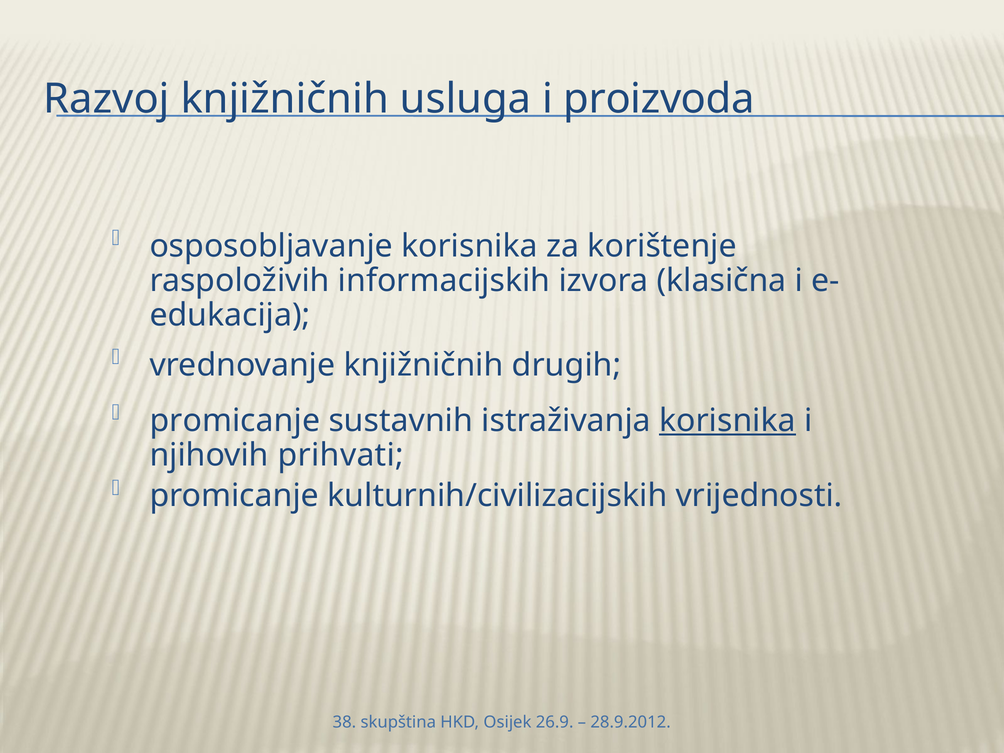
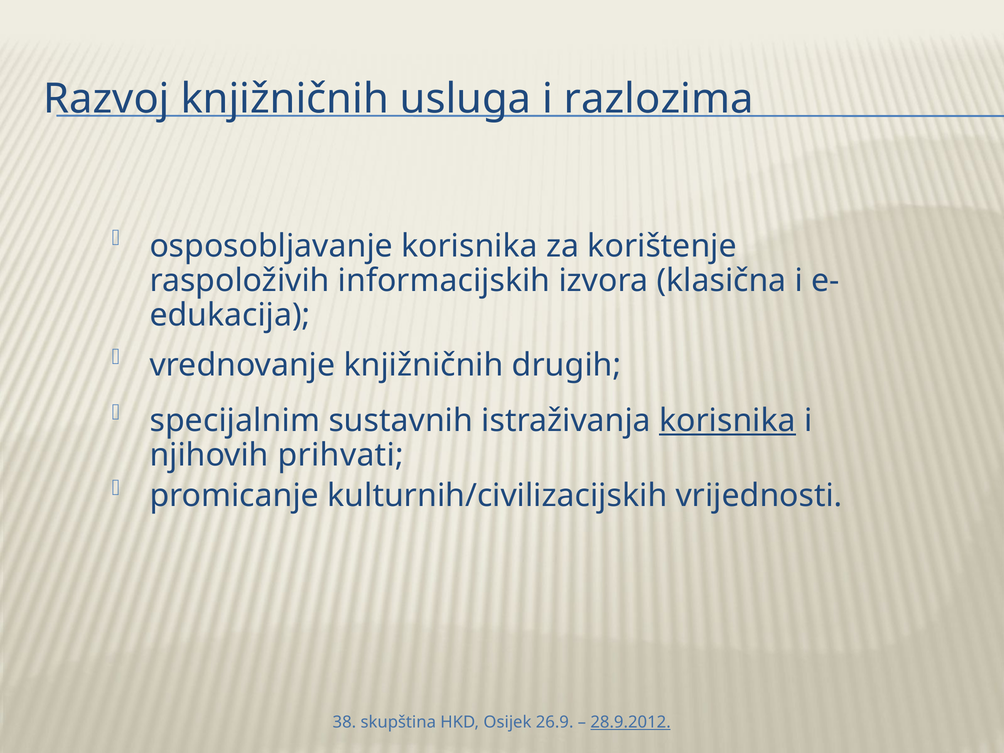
proizvoda: proizvoda -> razlozima (659, 99)
promicanje: promicanje -> specijalnim (235, 421)
28.9.2012 underline: none -> present (631, 722)
